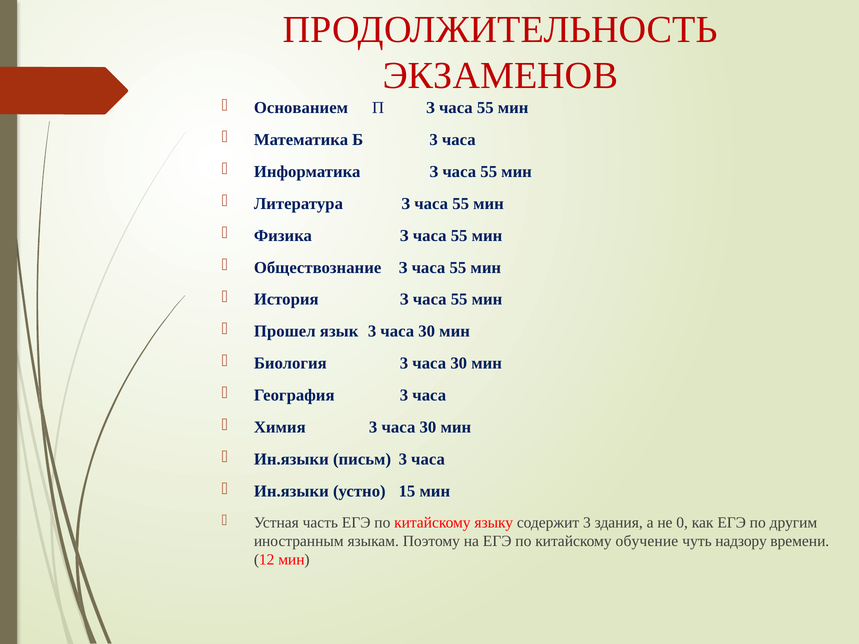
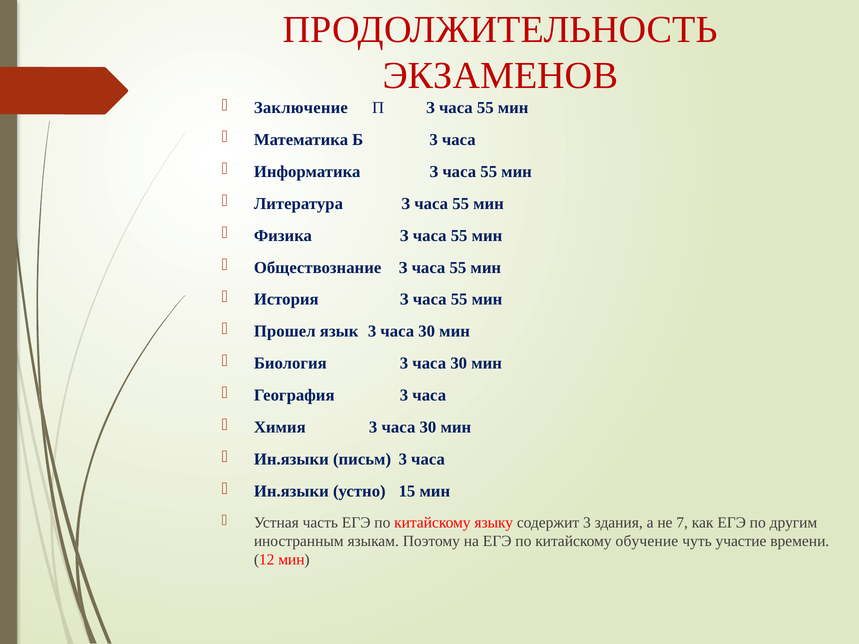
Основанием: Основанием -> Заключение (301, 108)
0: 0 -> 7 (682, 523)
надзору: надзору -> участие (741, 541)
